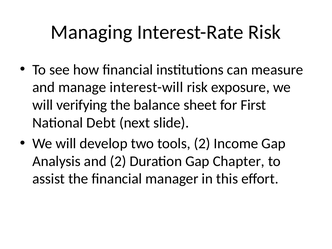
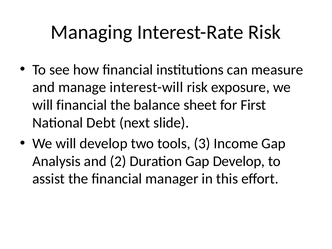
will verifying: verifying -> financial (82, 105)
tools 2: 2 -> 3 (202, 143)
Gap Chapter: Chapter -> Develop (239, 161)
